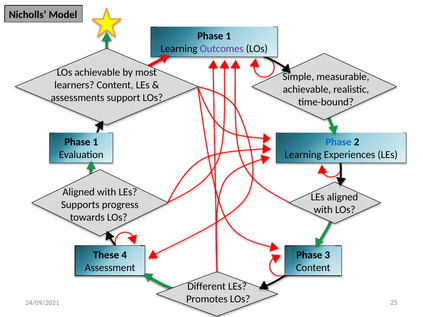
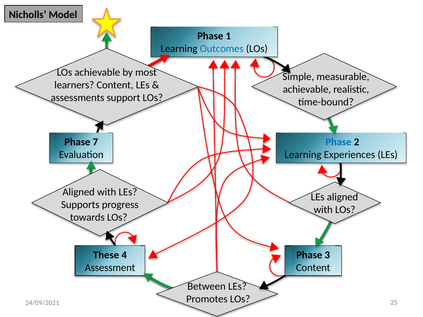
Outcomes colour: purple -> blue (222, 49)
1: 1 -> 7 (95, 142)
Different: Different -> Between (206, 287)
